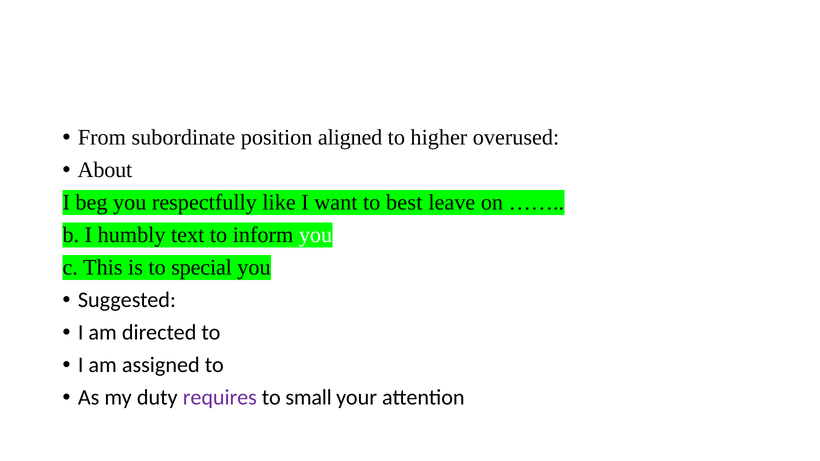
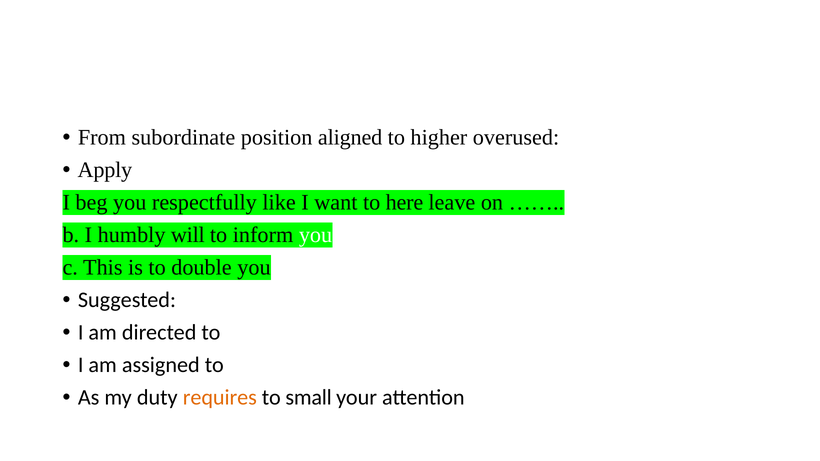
About: About -> Apply (105, 170)
best: best -> here (404, 203)
text: text -> will (188, 235)
special: special -> double (201, 268)
requires colour: purple -> orange (220, 398)
